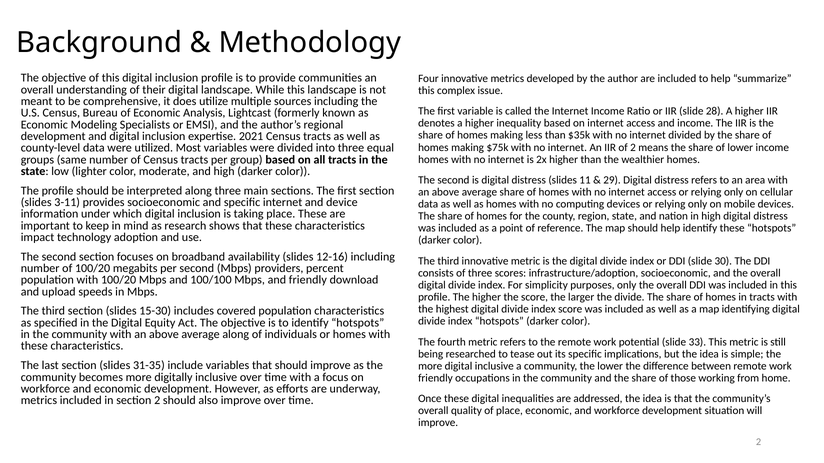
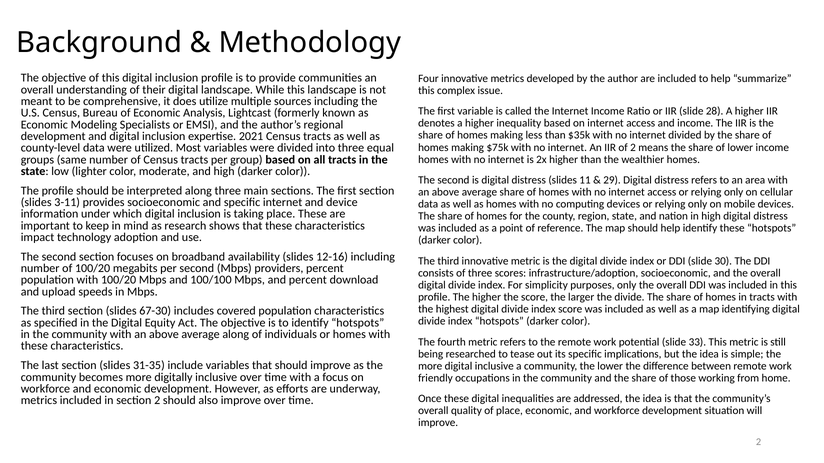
and friendly: friendly -> percent (308, 280)
15-30: 15-30 -> 67-30 (155, 311)
